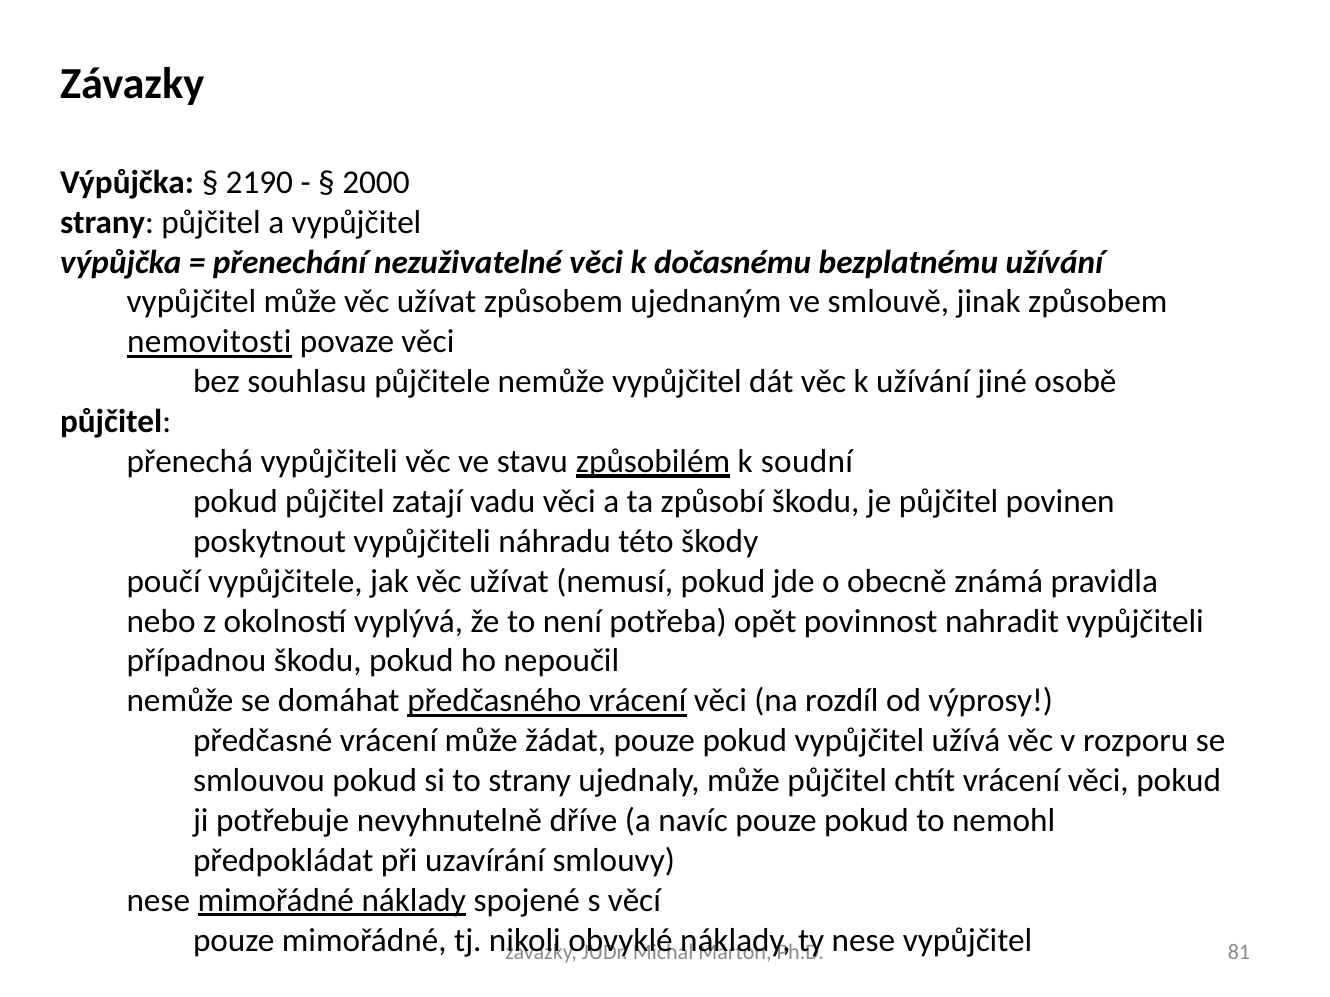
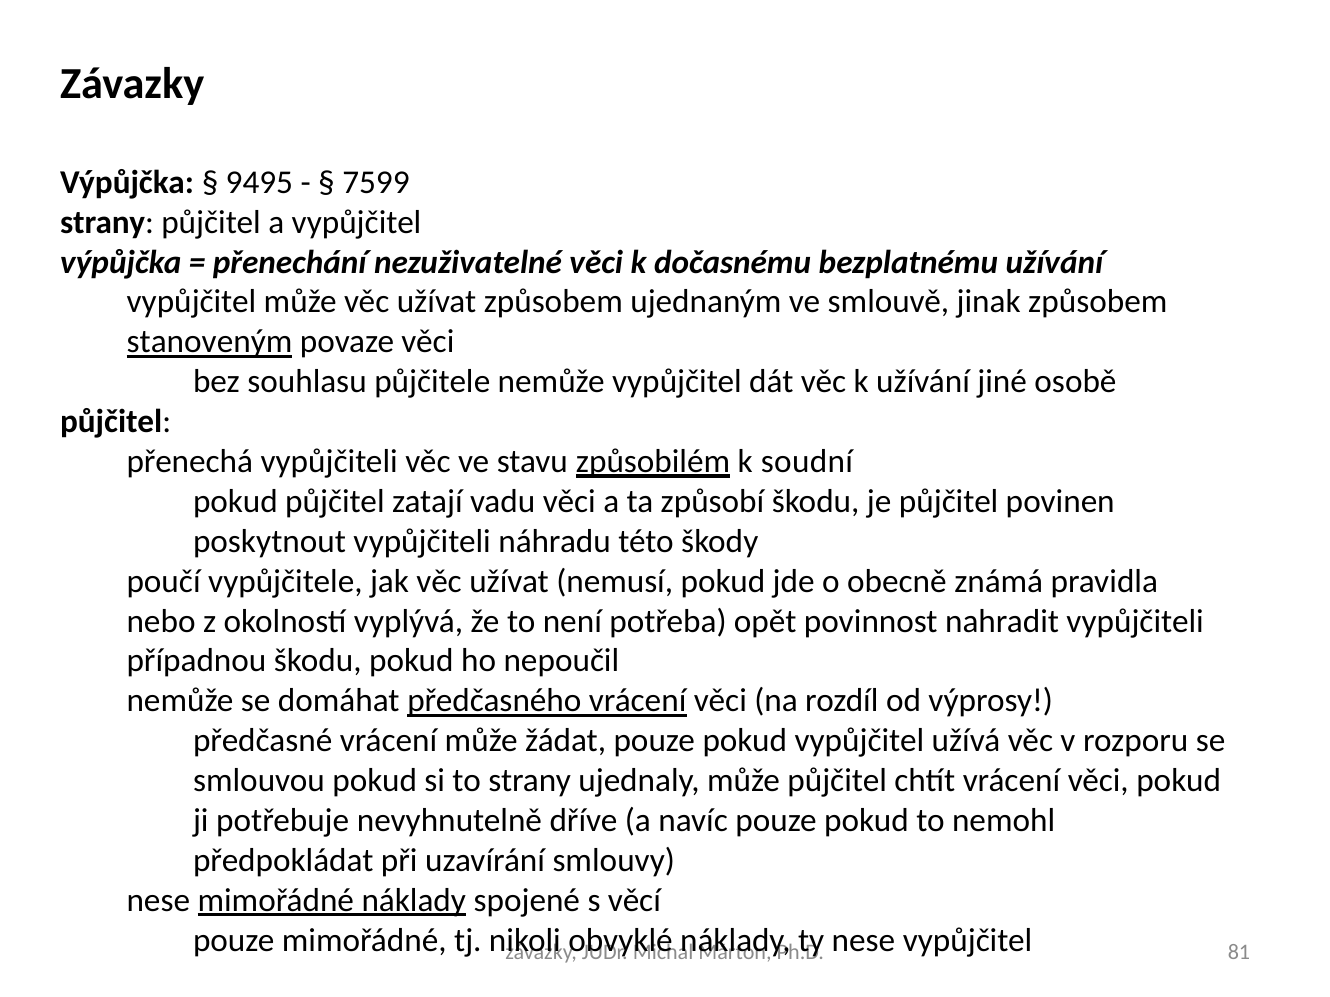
2190: 2190 -> 9495 (259, 182)
2000: 2000 -> 7599 (376, 182)
nemovitosti: nemovitosti -> stanoveným (209, 342)
